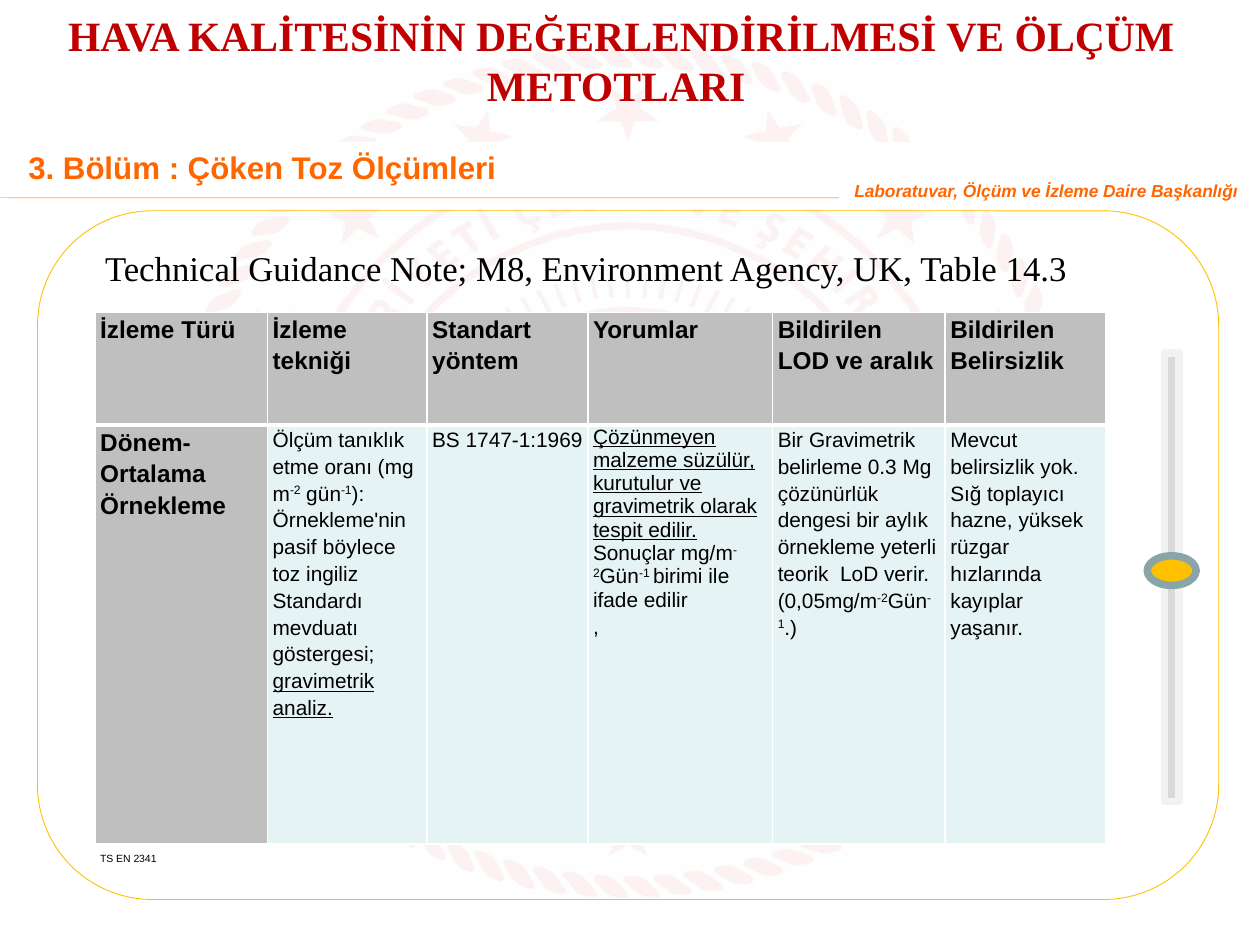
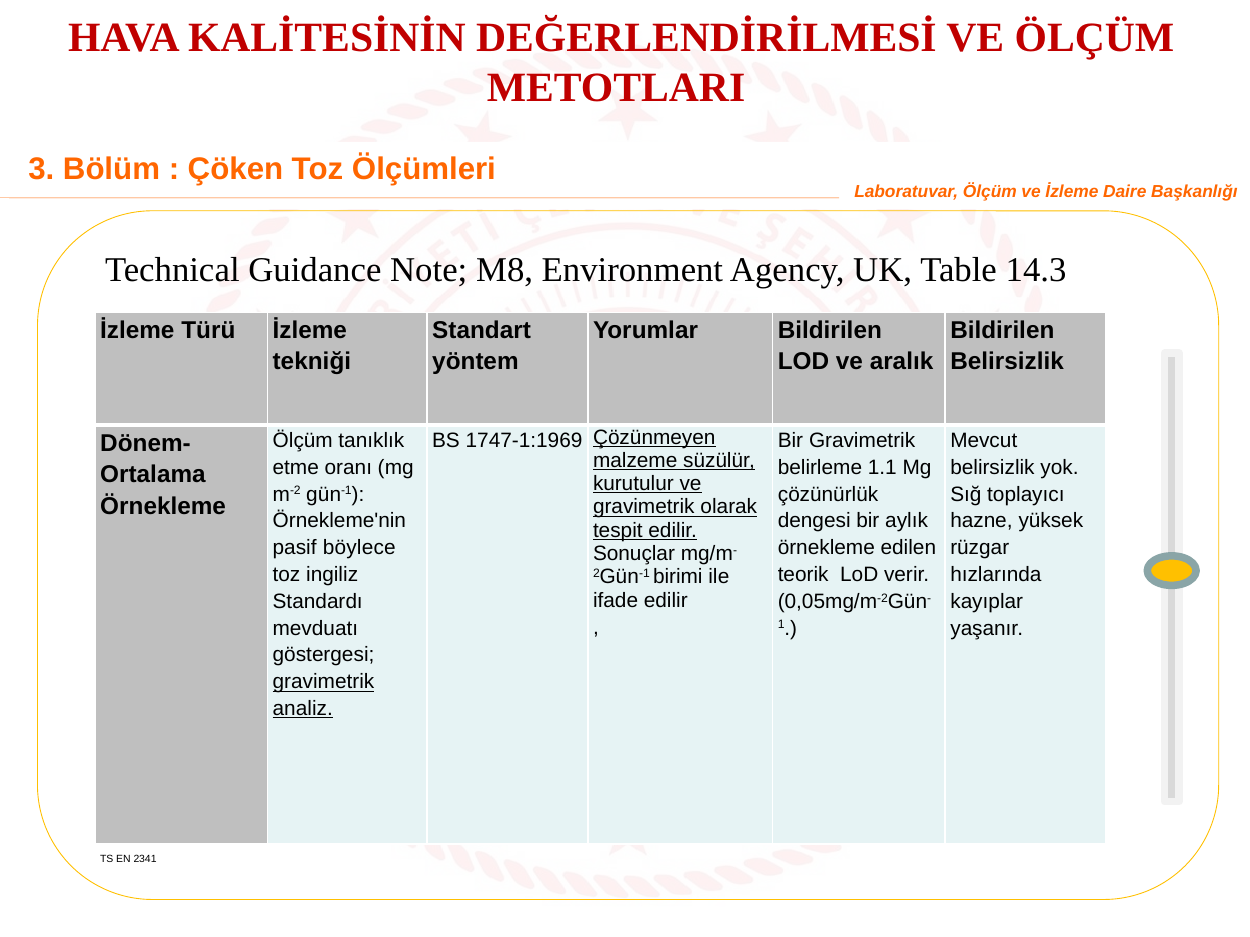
0.3: 0.3 -> 1.1 (882, 468)
yeterli: yeterli -> edilen (908, 548)
